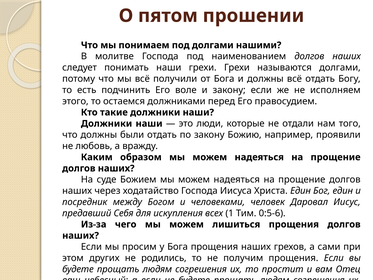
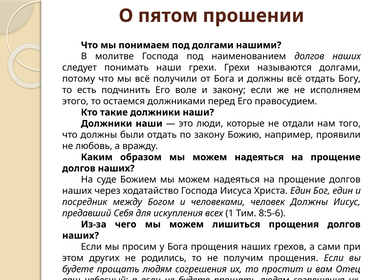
человек Даровал: Даровал -> Должны (309, 202)
0:5-6: 0:5-6 -> 8:5-6 (272, 213)
